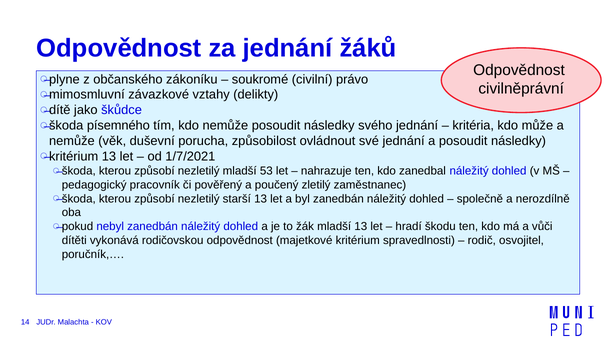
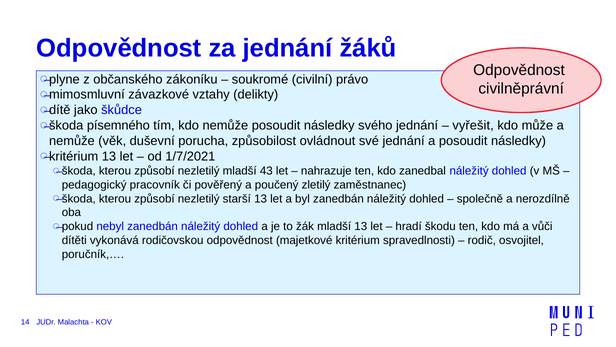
kritéria: kritéria -> vyřešit (473, 125)
53: 53 -> 43 (266, 171)
